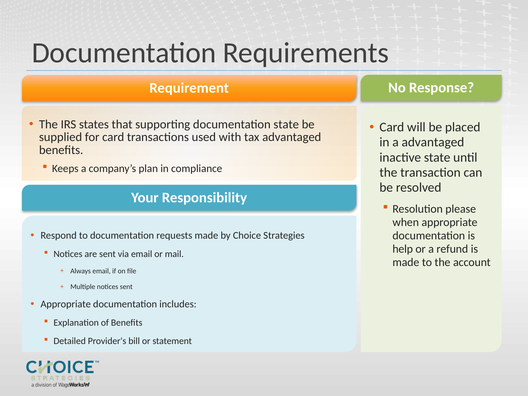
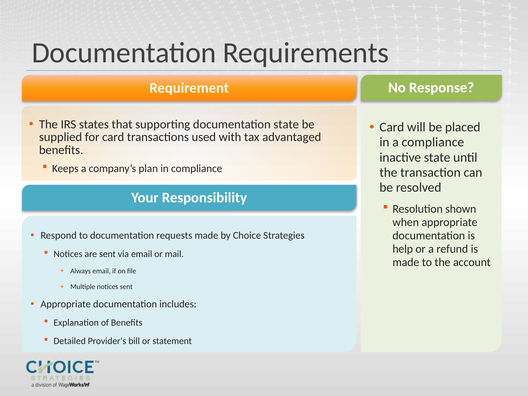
a advantaged: advantaged -> compliance (433, 142)
please: please -> shown (461, 209)
